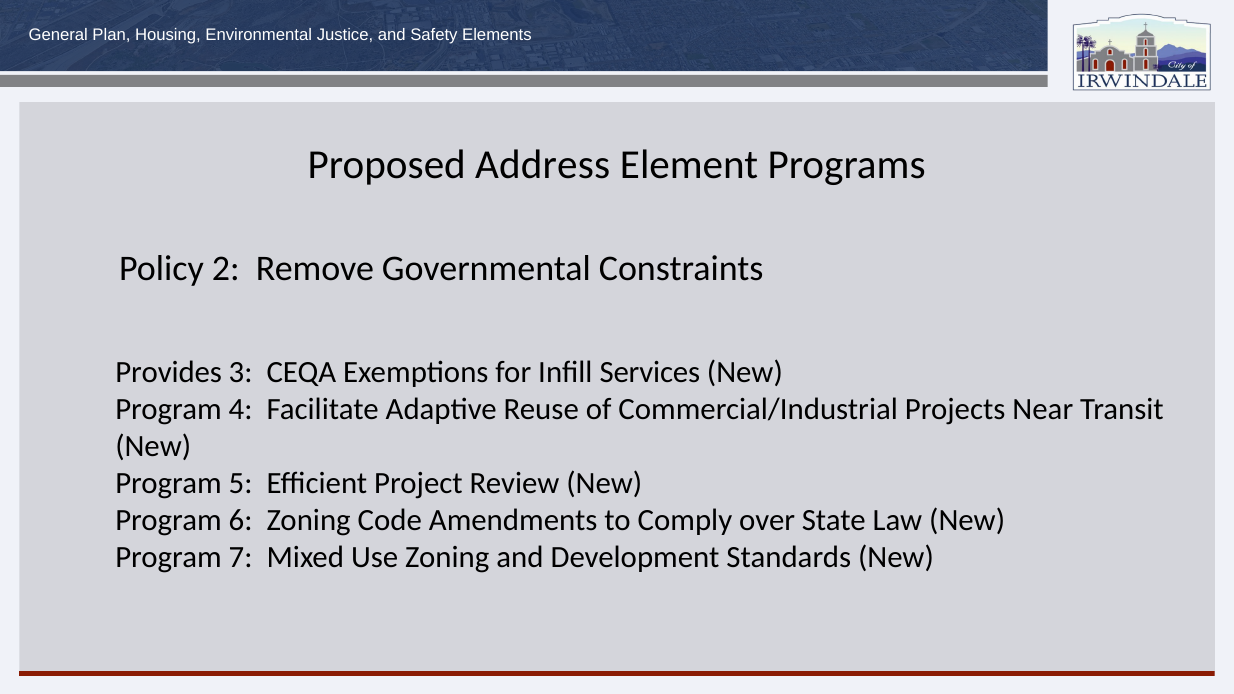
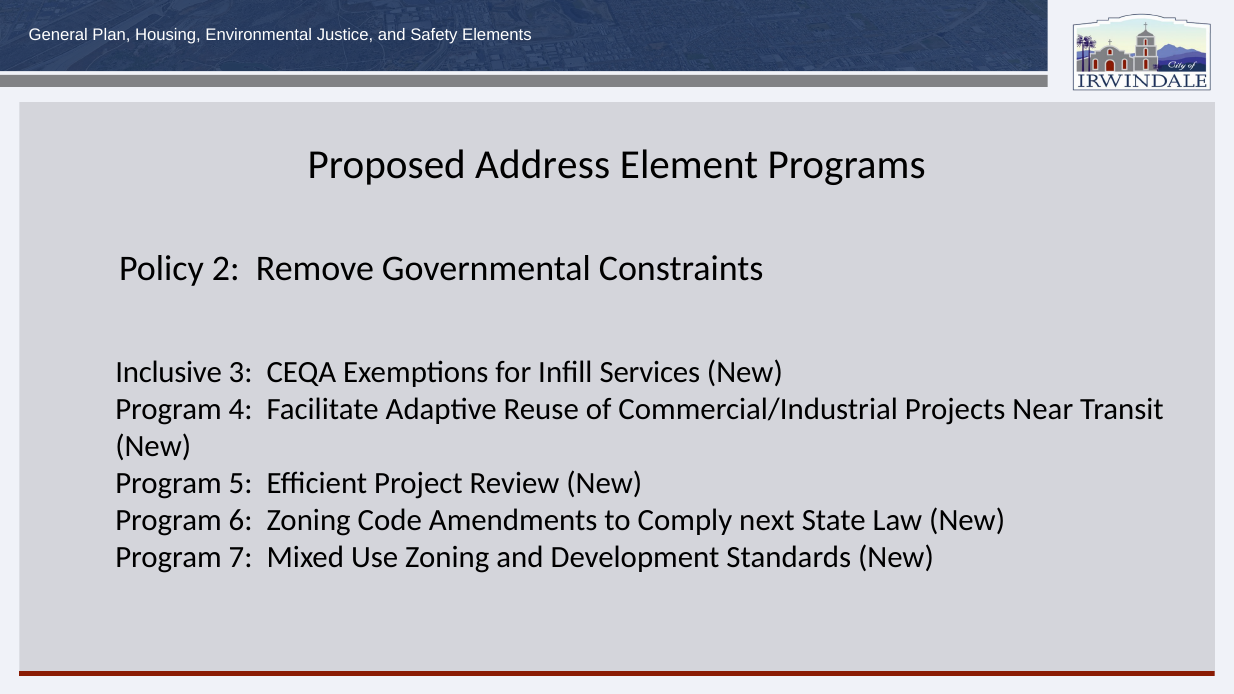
Provides: Provides -> Inclusive (169, 372)
over: over -> next (767, 520)
